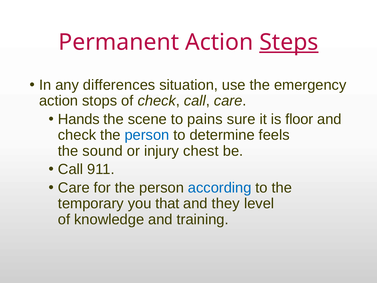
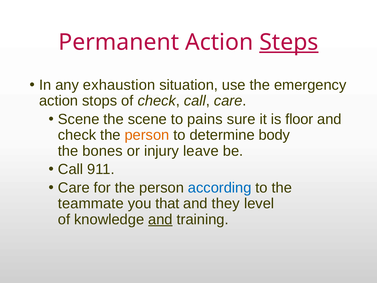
differences: differences -> exhaustion (119, 85)
Hands: Hands -> Scene (79, 119)
person colour: blue -> orange (147, 135)
feels: feels -> body (274, 135)
sound: sound -> bones (103, 151)
chest: chest -> leave (201, 151)
temporary: temporary -> teammate (91, 203)
and underline: none -> present (160, 219)
